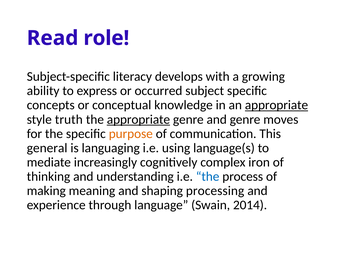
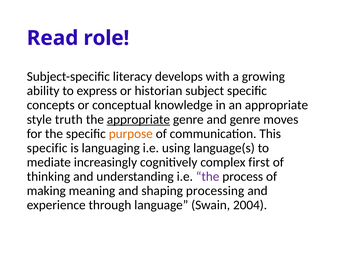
occurred: occurred -> historian (158, 91)
appropriate underline: present -> none (276, 105)
general: general -> specific (47, 148)
iron: iron -> first (259, 162)
the colour: blue -> purple (208, 176)
2014: 2014 -> 2004 (250, 205)
